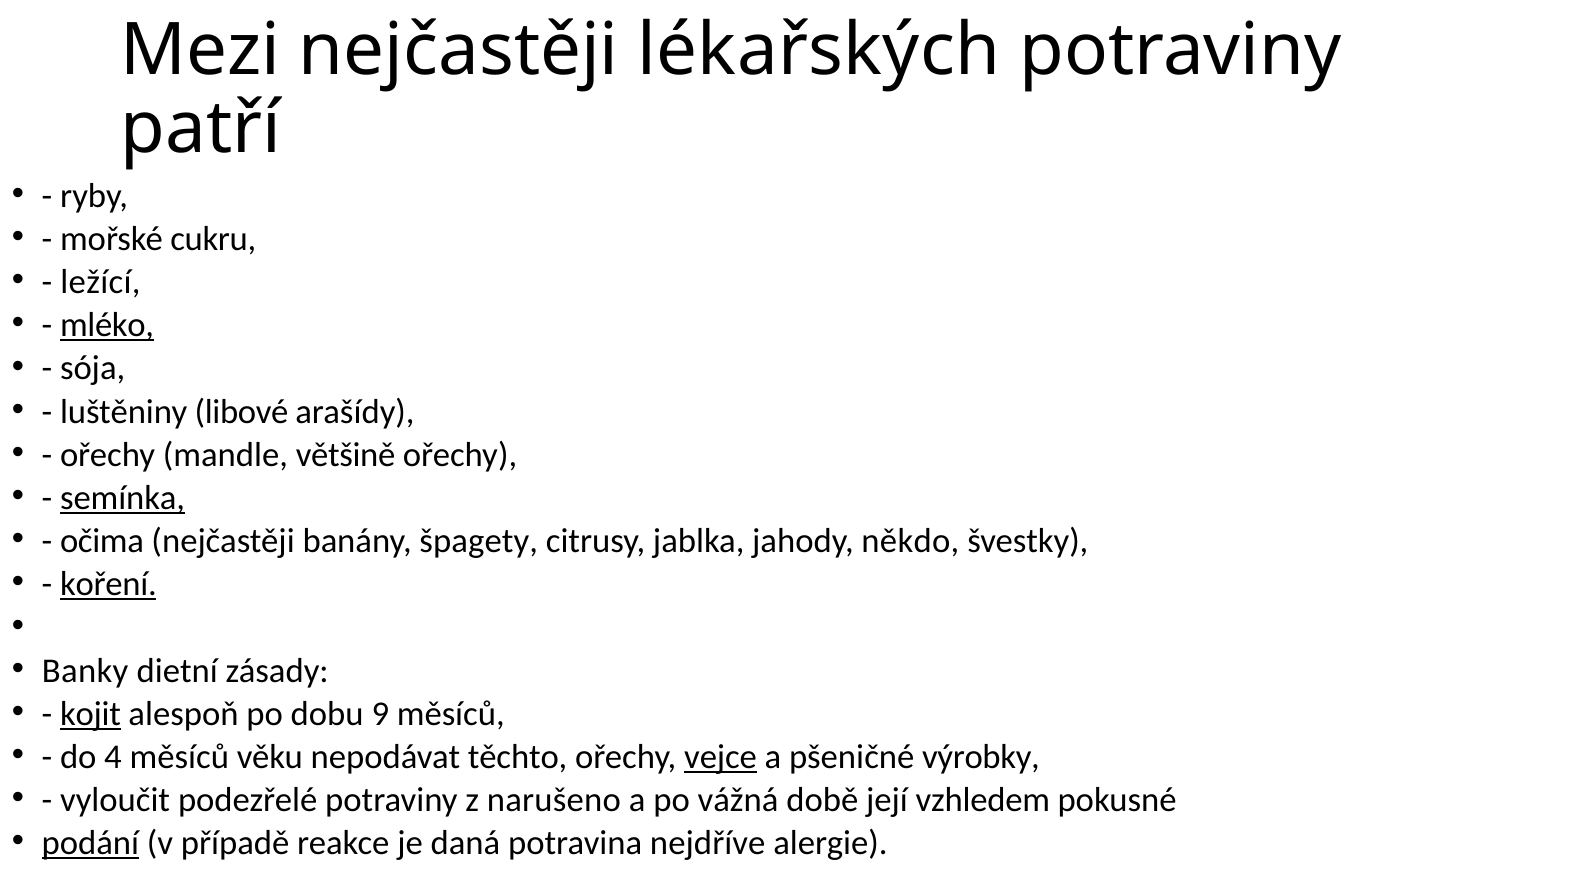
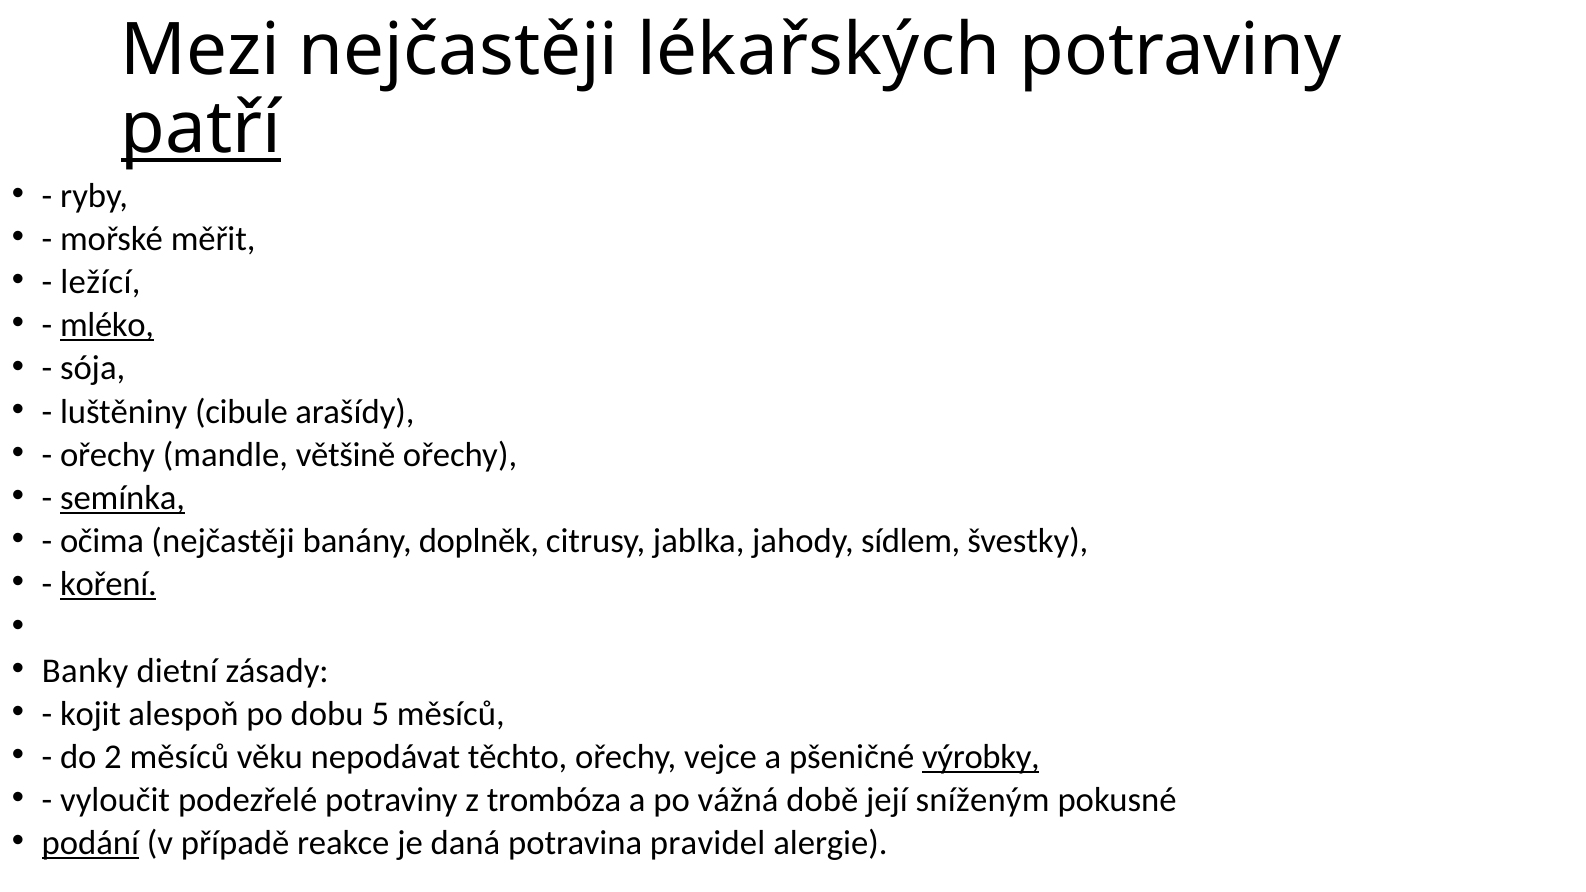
patří underline: none -> present (201, 129)
cukru: cukru -> měřit (213, 239)
libové: libové -> cibule (242, 412)
špagety: špagety -> doplněk (479, 541)
někdo: někdo -> sídlem (911, 541)
kojit underline: present -> none (90, 714)
9: 9 -> 5 (380, 714)
4: 4 -> 2 (113, 757)
vejce underline: present -> none (721, 757)
výrobky underline: none -> present (981, 757)
narušeno: narušeno -> trombóza (554, 800)
vzhledem: vzhledem -> sníženým (983, 800)
nejdříve: nejdříve -> pravidel (708, 843)
